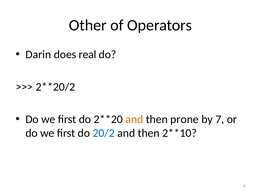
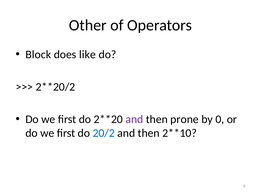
Darin: Darin -> Block (38, 55)
real: real -> like (87, 55)
and colour: orange -> purple (134, 120)
7: 7 -> 0 (220, 120)
